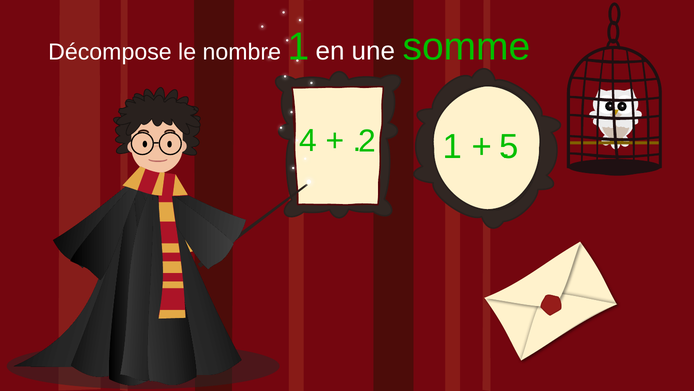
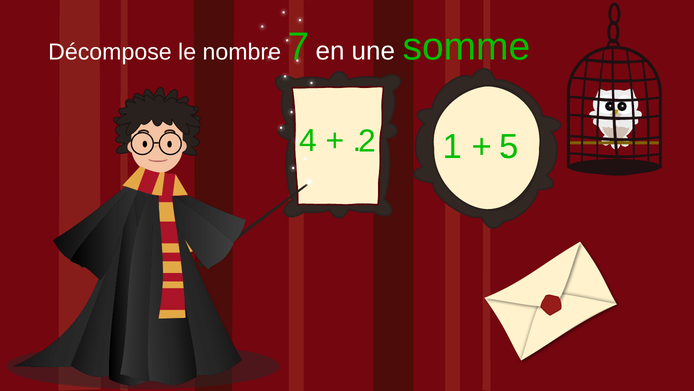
nombre 1: 1 -> 7 (299, 47)
